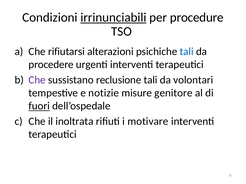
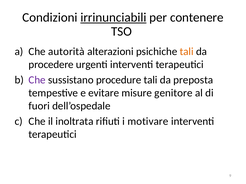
procedure: procedure -> contenere (197, 17)
rifiutarsi: rifiutarsi -> autorità (66, 52)
tali colour: blue -> orange (187, 52)
reclusione: reclusione -> procedure (119, 80)
volontari: volontari -> preposta (193, 80)
notizie: notizie -> evitare (104, 93)
fuori underline: present -> none (39, 106)
